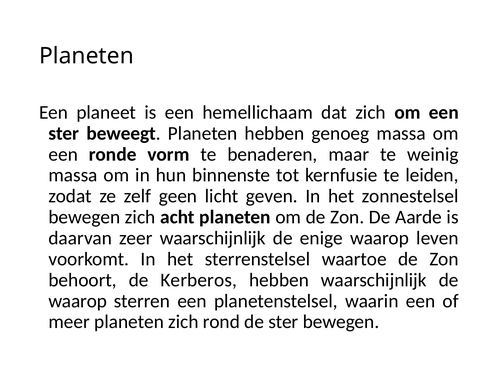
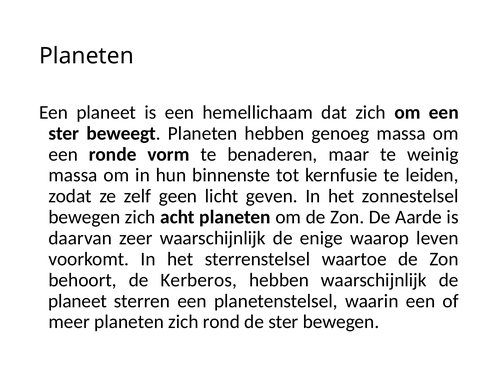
waarop: waarop -> planeet (78, 301)
